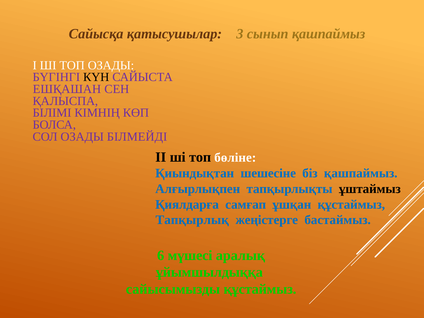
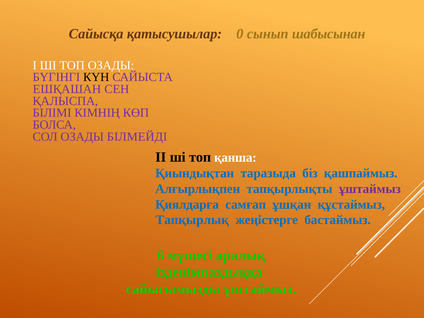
3: 3 -> 0 (240, 34)
сынып қашпаймыз: қашпаймыз -> шабысынан (329, 34)
бөліне: бөліне -> қанша (235, 158)
шешесіне: шешесіне -> таразыда (268, 173)
ұштаймыз colour: black -> purple (370, 189)
ұйымшылдыққа: ұйымшылдыққа -> ізденімпаздыққа (209, 272)
сайысымызды құстаймыз: құстаймыз -> ұштаймыз (260, 289)
